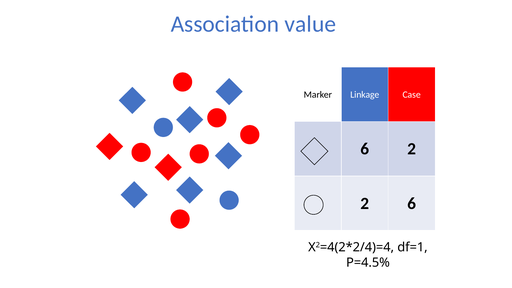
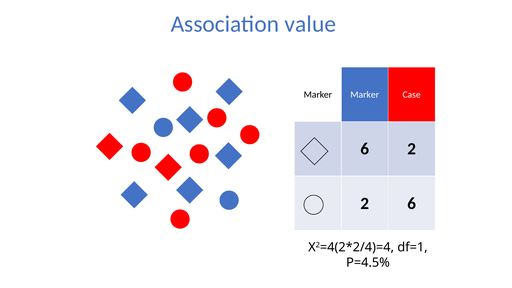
Marker Linkage: Linkage -> Marker (365, 95)
